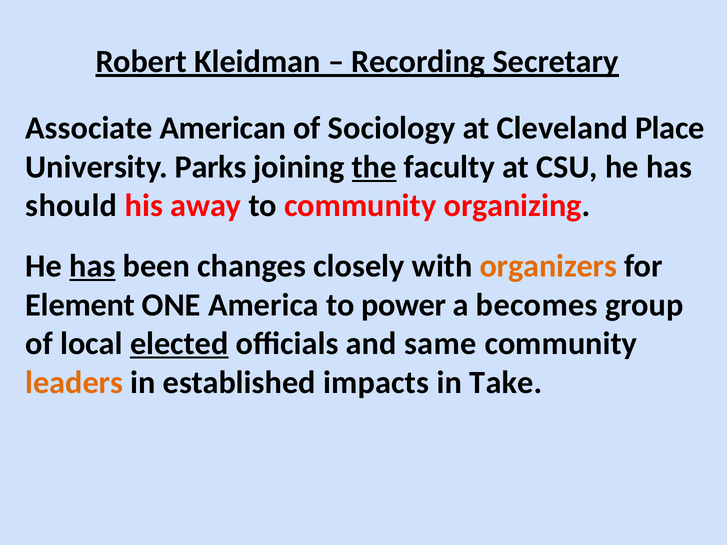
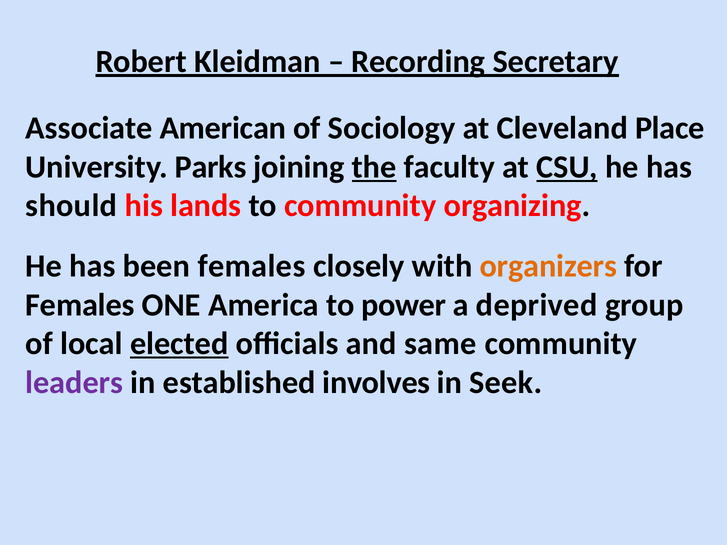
CSU underline: none -> present (567, 167)
away: away -> lands (206, 206)
has underline: present -> none (92, 266)
been changes: changes -> females (252, 266)
Element: Element -> Females (80, 305)
becomes: becomes -> deprived (537, 305)
leaders colour: orange -> purple (74, 383)
impacts: impacts -> involves (376, 383)
Take: Take -> Seek (506, 383)
